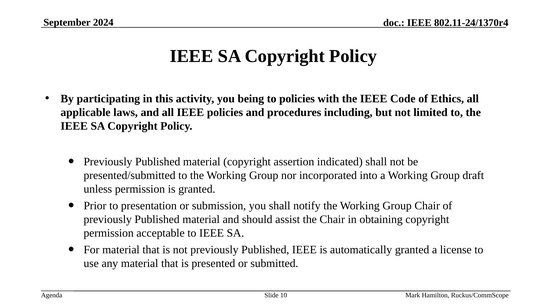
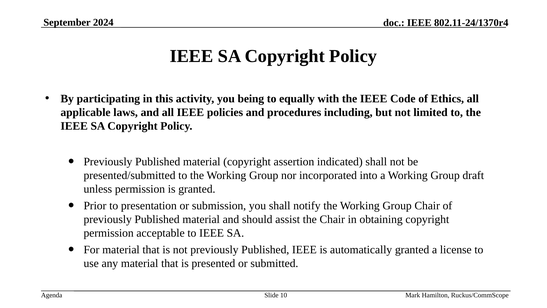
to policies: policies -> equally (297, 99)
